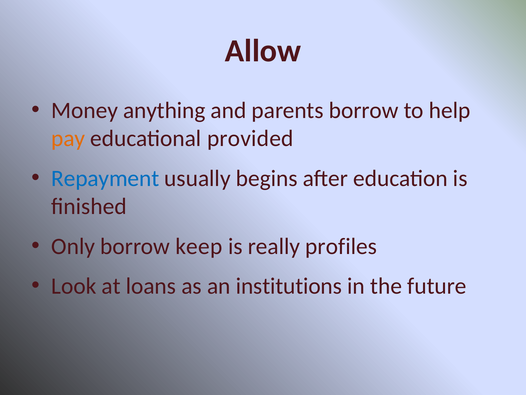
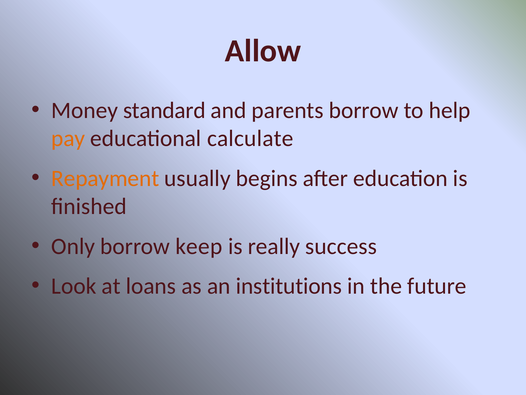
anything: anything -> standard (164, 110)
provided: provided -> calculate (250, 138)
Repayment colour: blue -> orange (105, 178)
profiles: profiles -> success (341, 246)
